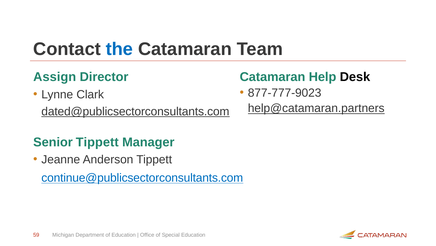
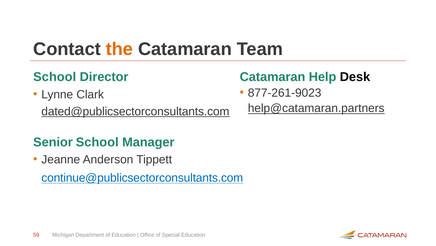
the colour: blue -> orange (119, 49)
Assign: Assign -> School (55, 77)
877-777-9023: 877-777-9023 -> 877-261-9023 (285, 93)
Senior Tippett: Tippett -> School (97, 142)
